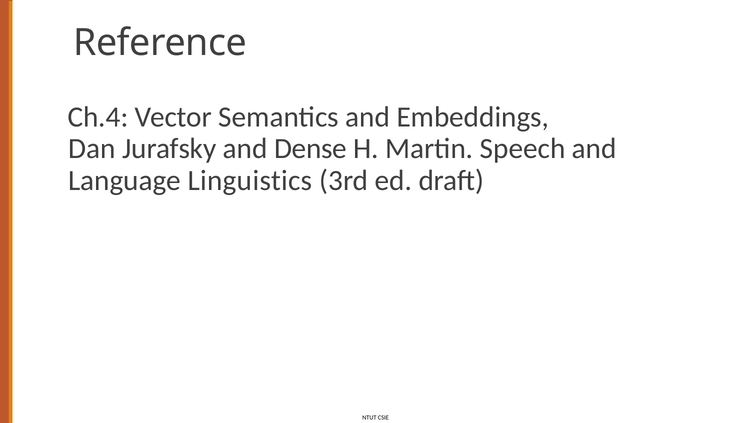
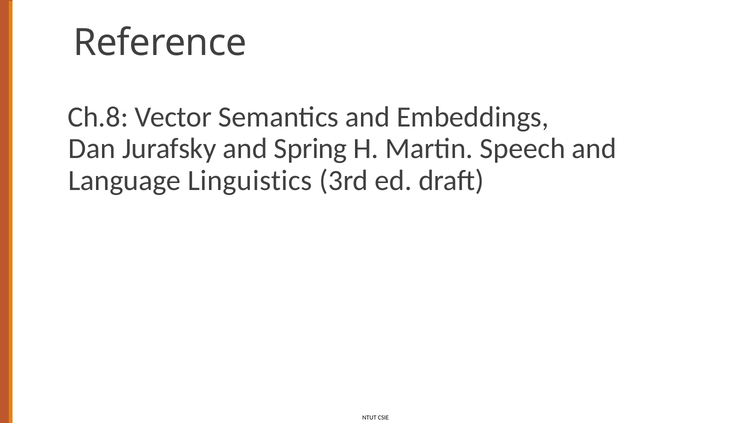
Ch.4: Ch.4 -> Ch.8 (98, 117)
and Dense: Dense -> Spring (311, 149)
